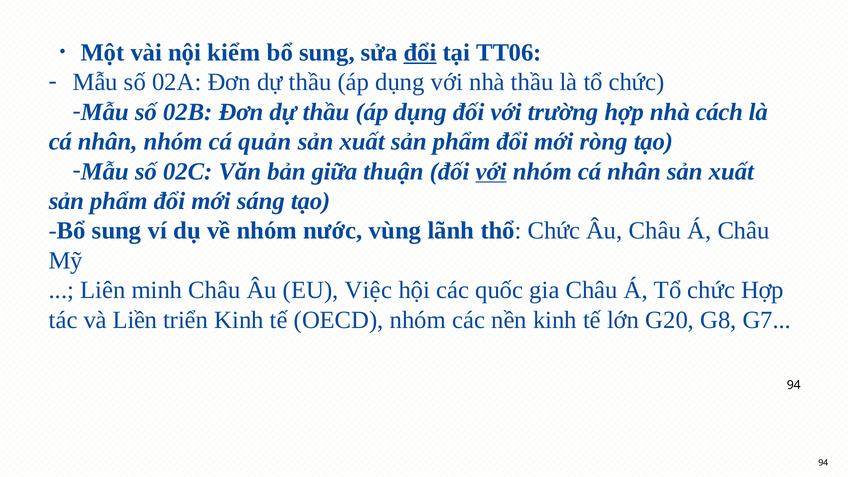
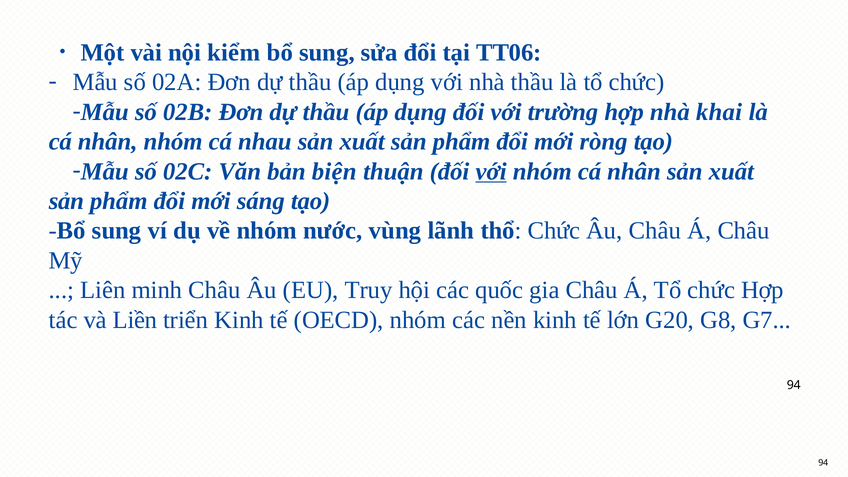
đổi underline: present -> none (420, 53)
cách: cách -> khai (719, 112)
quản: quản -> nhau (265, 142)
giữa: giữa -> biện (334, 171)
Việc: Việc -> Truy (369, 290)
